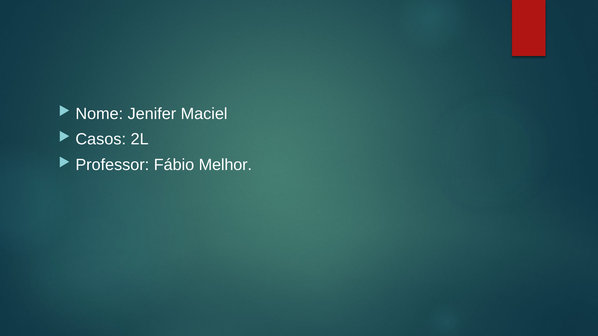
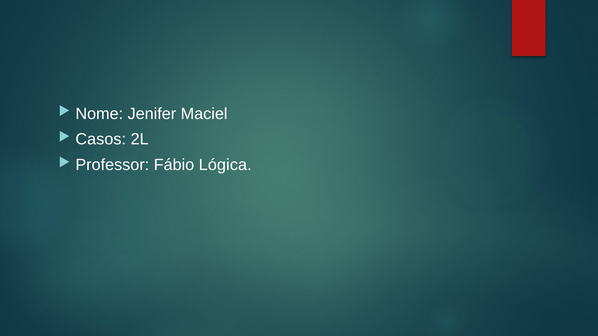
Melhor: Melhor -> Lógica (225, 165)
